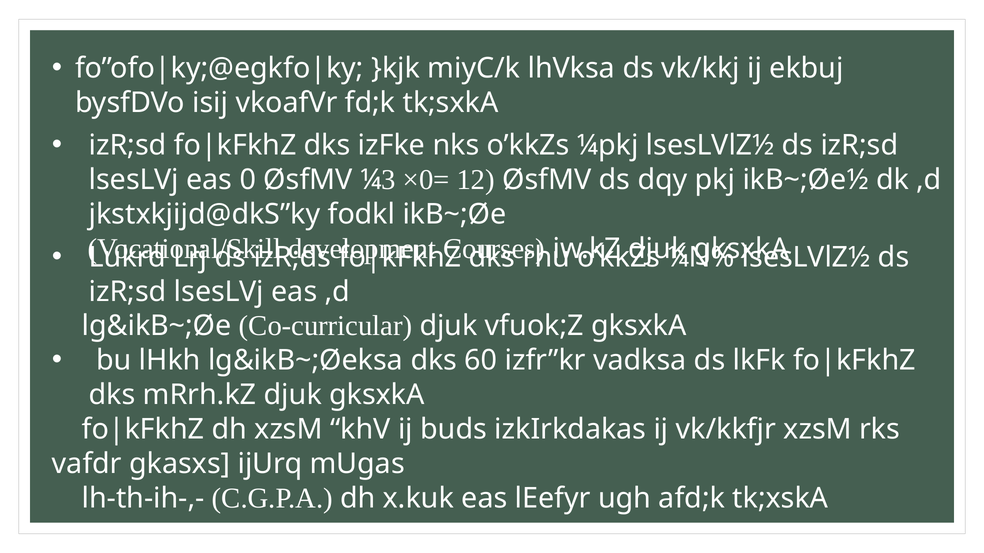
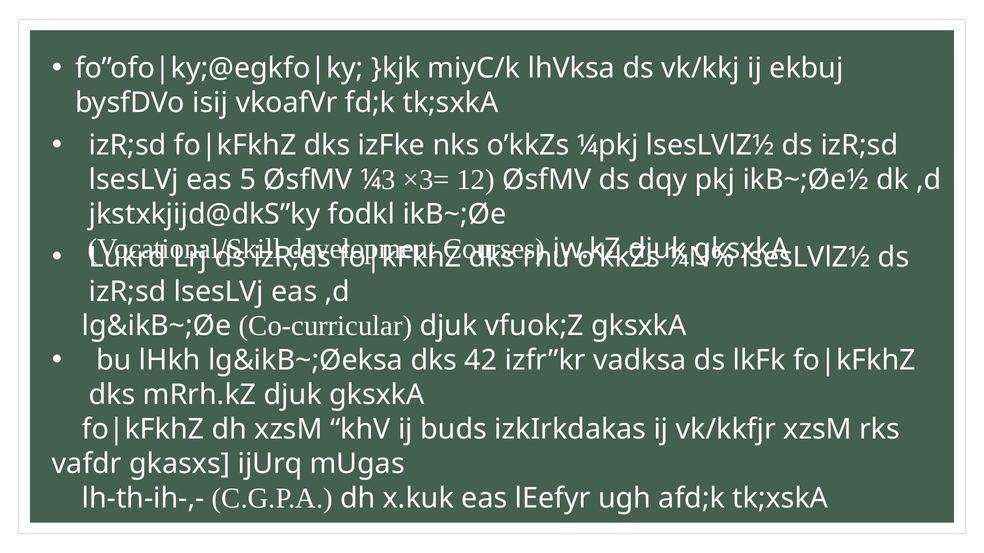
0: 0 -> 5 (248, 180)
×0=: ×0= -> ×3= (426, 180)
60: 60 -> 42 (481, 361)
